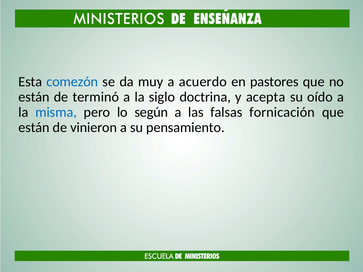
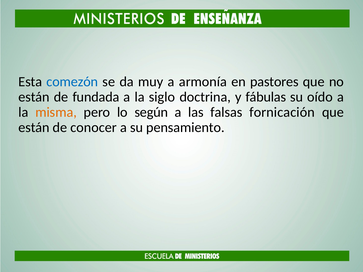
acuerdo: acuerdo -> armonía (203, 82)
terminó: terminó -> fundada (96, 97)
acepta: acepta -> fábulas (266, 97)
misma colour: blue -> orange (56, 112)
vinieron: vinieron -> conocer (94, 128)
